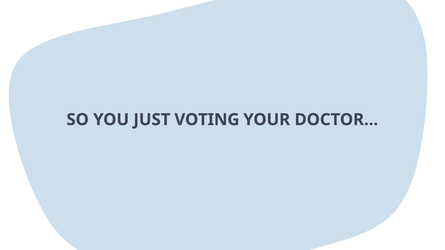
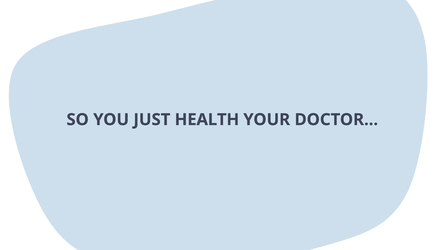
VOTING: VOTING -> HEALTH (207, 120)
